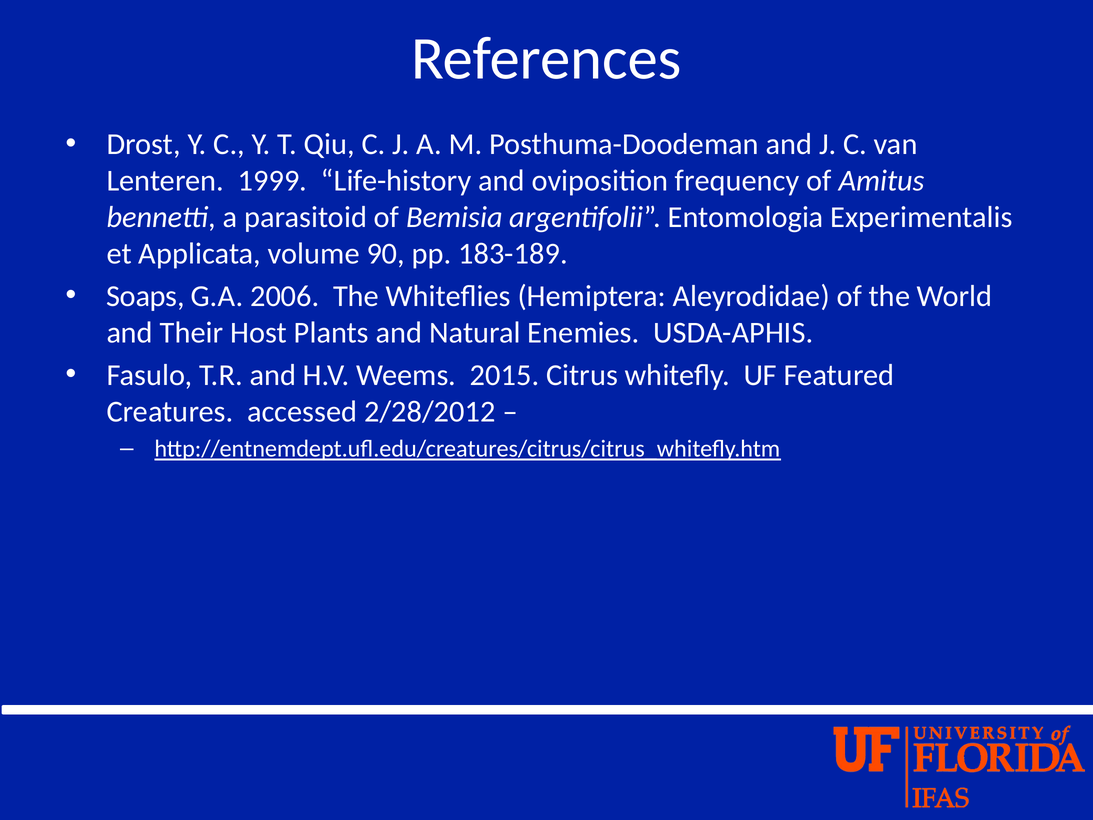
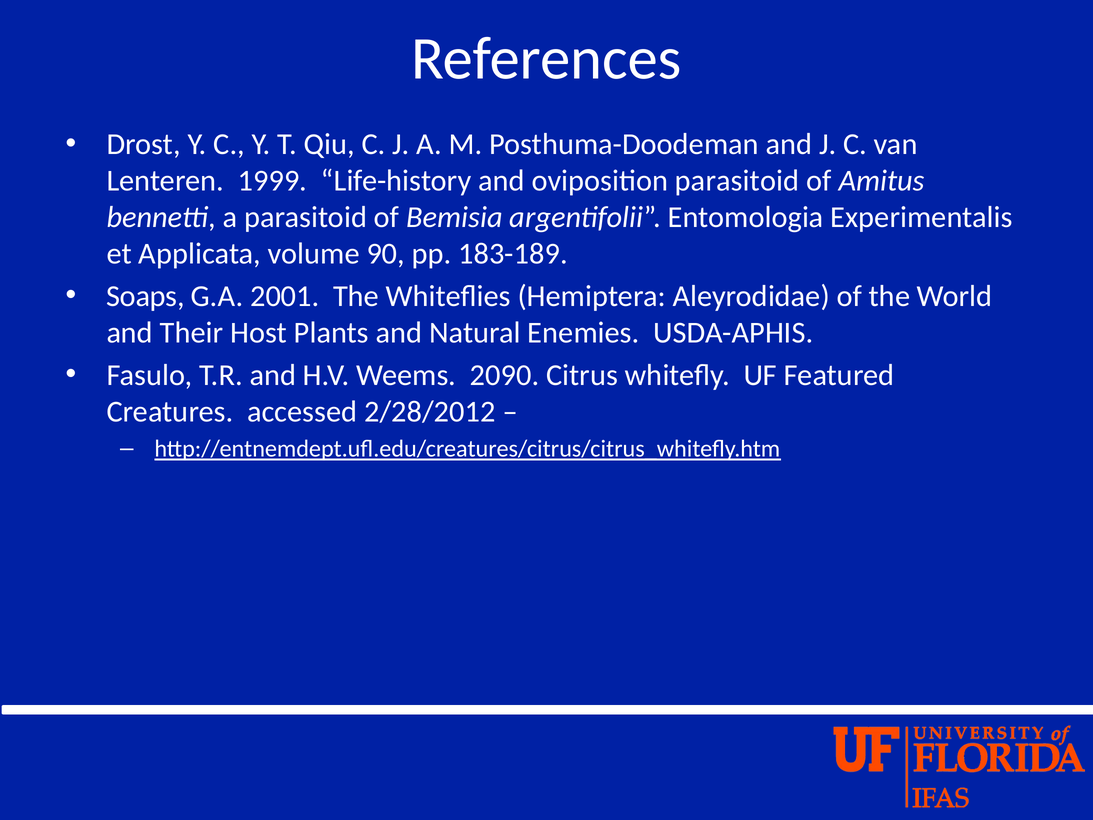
oviposition frequency: frequency -> parasitoid (737, 181)
2006: 2006 -> 2001 (285, 296)
2015: 2015 -> 2090 (505, 375)
